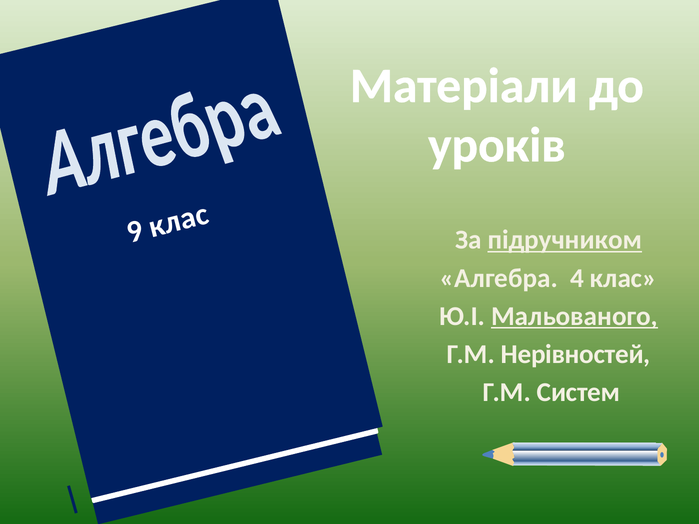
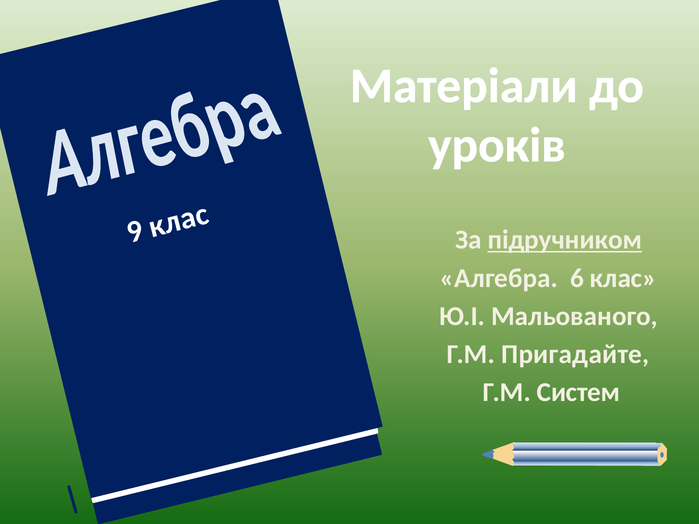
4: 4 -> 6 (577, 278)
Мальованого underline: present -> none (574, 316)
Нерівностей: Нерівностей -> Пригадайте (575, 354)
